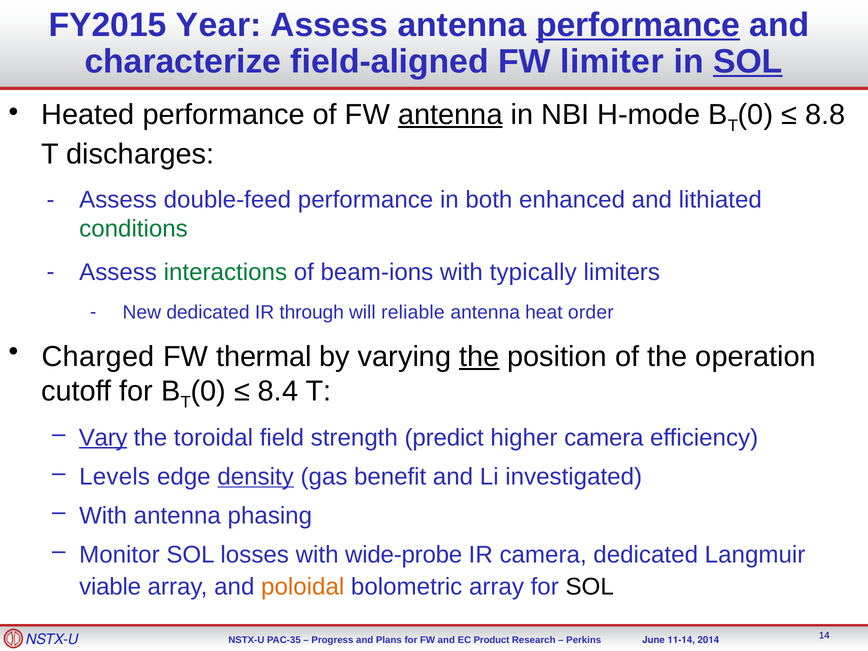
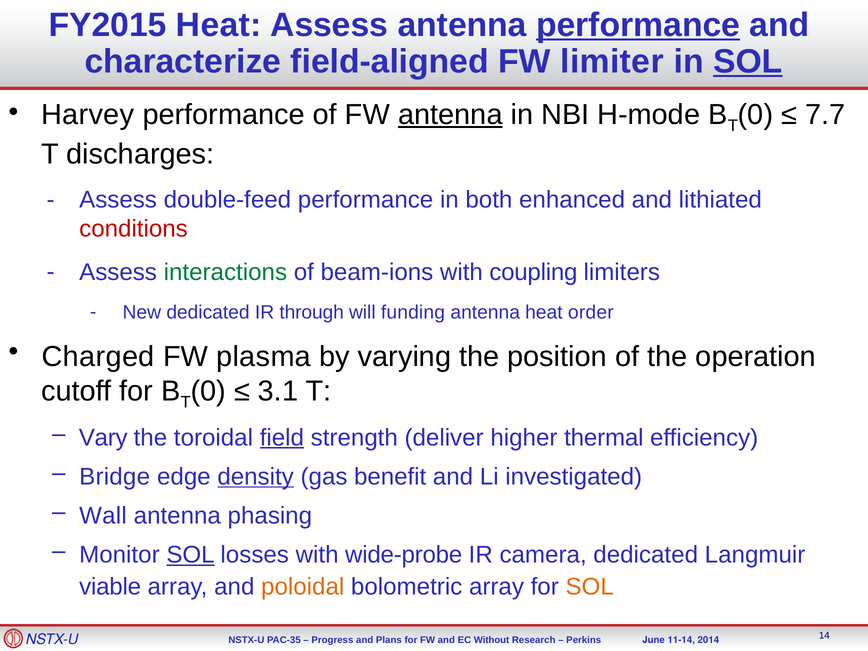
FY2015 Year: Year -> Heat (219, 25)
Heated: Heated -> Harvey (88, 114)
8.8: 8.8 -> 7.7 (825, 114)
conditions colour: green -> red (133, 229)
typically: typically -> coupling (533, 272)
reliable: reliable -> funding (413, 312)
thermal: thermal -> plasma (264, 356)
the underline: present -> none (479, 356)
8.4: 8.4 -> 3.1 (278, 391)
Vary underline: present -> none (103, 438)
field underline: none -> present (282, 438)
predict: predict -> deliver (444, 438)
higher camera: camera -> thermal (604, 438)
Levels: Levels -> Bridge (115, 477)
With: With -> Wall (103, 516)
SOL underline: none -> present (191, 555)
SOL colour: black -> orange (590, 587)
Product: Product -> Without (492, 640)
